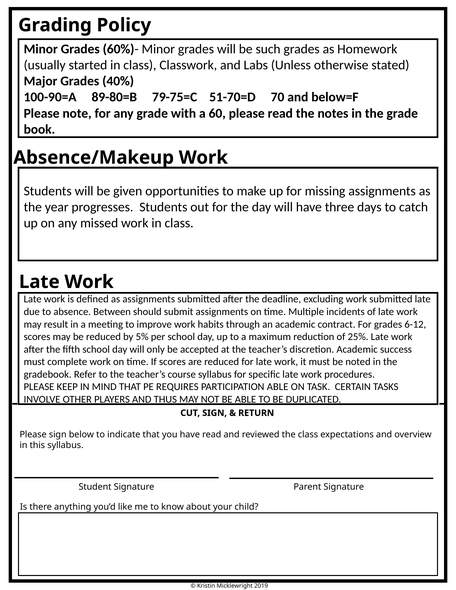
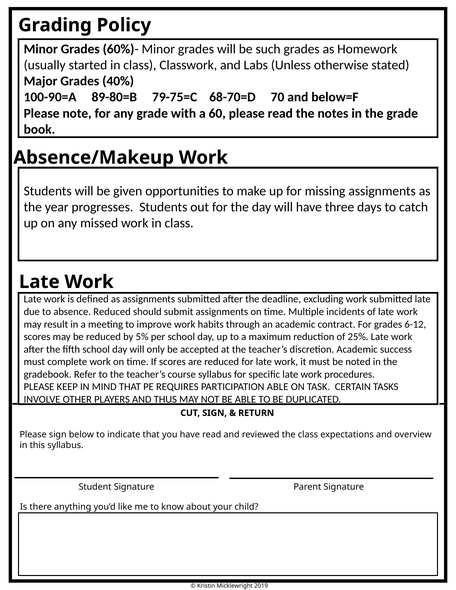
51-70=D: 51-70=D -> 68-70=D (232, 97)
absence Between: Between -> Reduced (112, 312)
